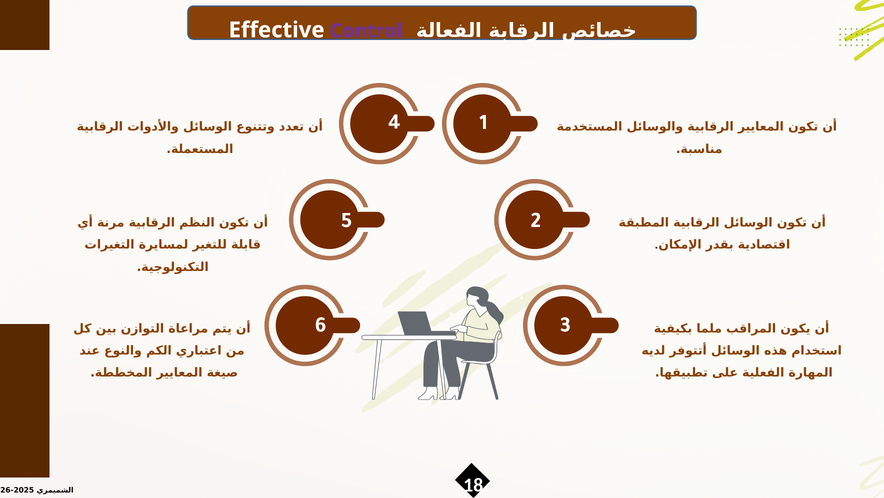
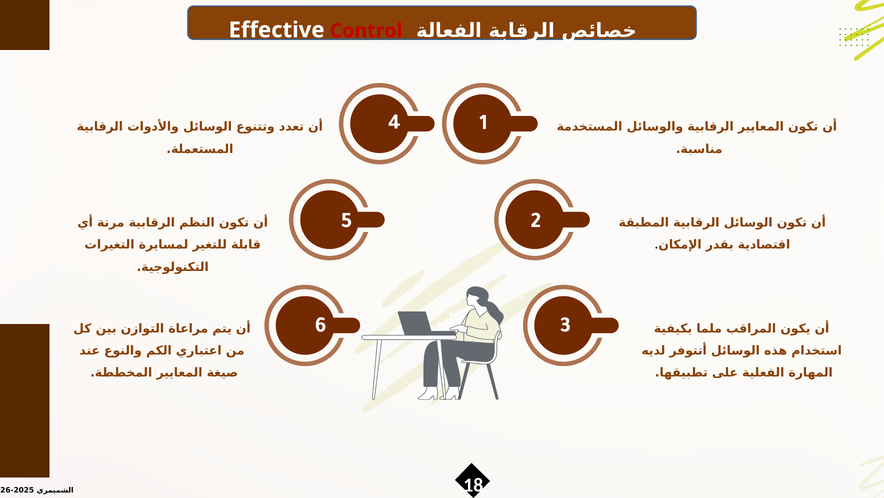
Control colour: purple -> red (366, 31)
